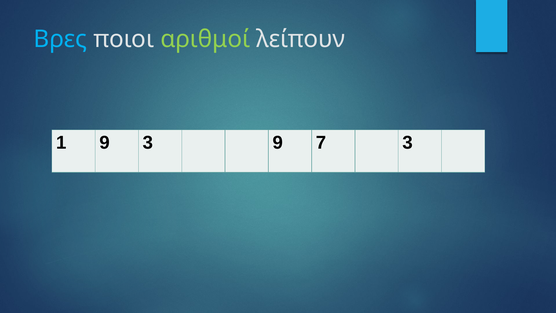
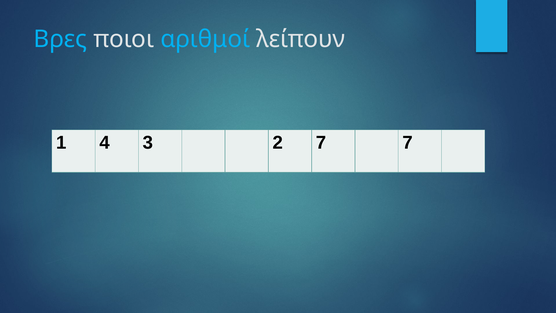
αριθμοί colour: light green -> light blue (205, 39)
1 9: 9 -> 4 (104, 143)
3 9: 9 -> 2 (278, 143)
7 3: 3 -> 7 (408, 143)
